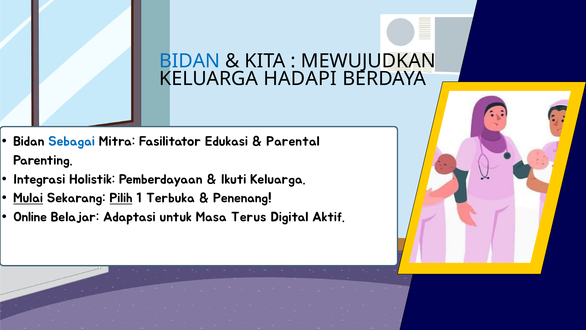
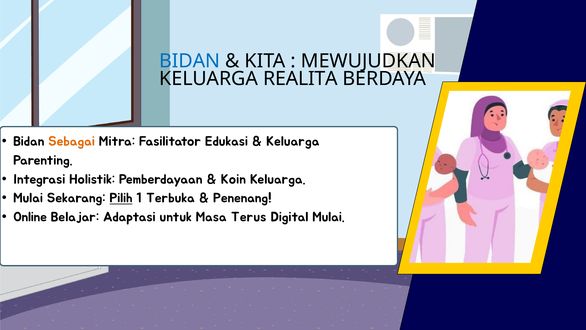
HADAPI: HADAPI -> REALITA (300, 79)
Sebagai colour: blue -> orange (72, 141)
Parental: Parental -> Keluarga (293, 141)
Ikuti: Ikuti -> Koin (233, 179)
Mulai underline: present -> none (28, 198)
Digital Aktif: Aktif -> Mulai (328, 217)
